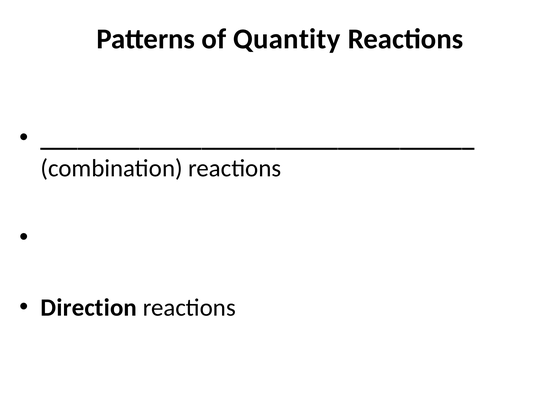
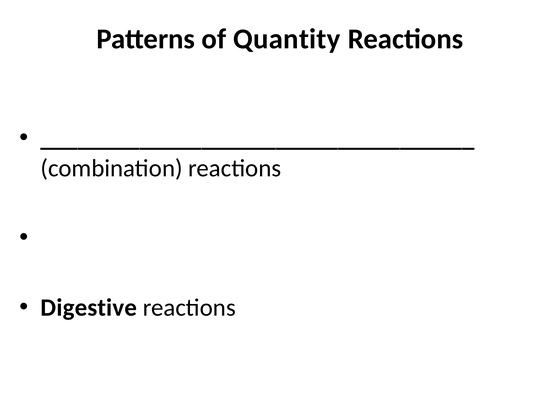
Direction: Direction -> Digestive (89, 308)
